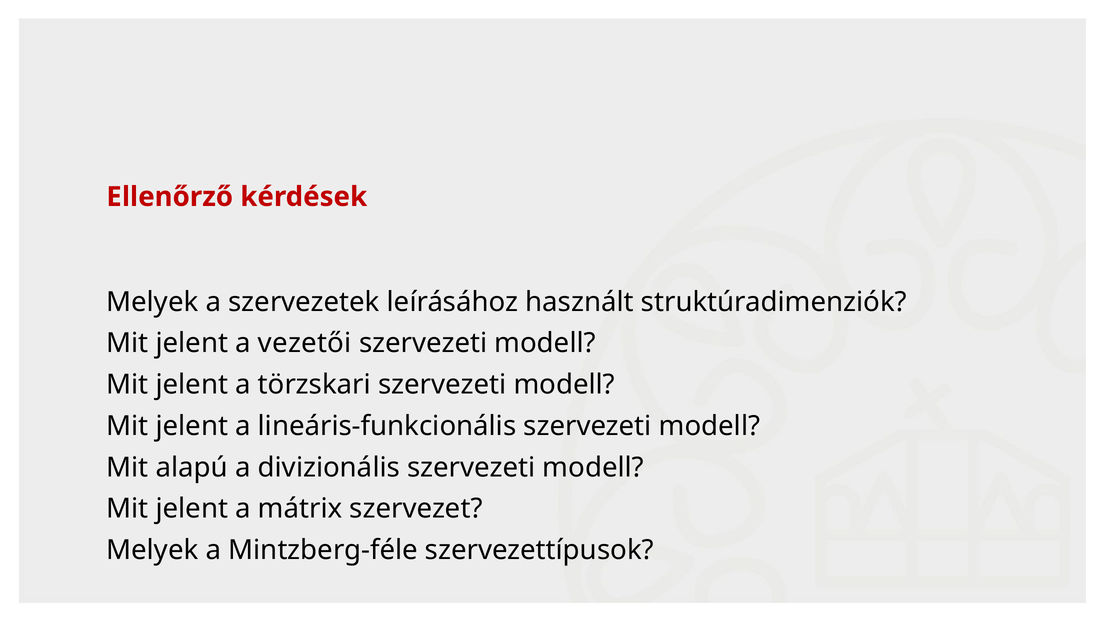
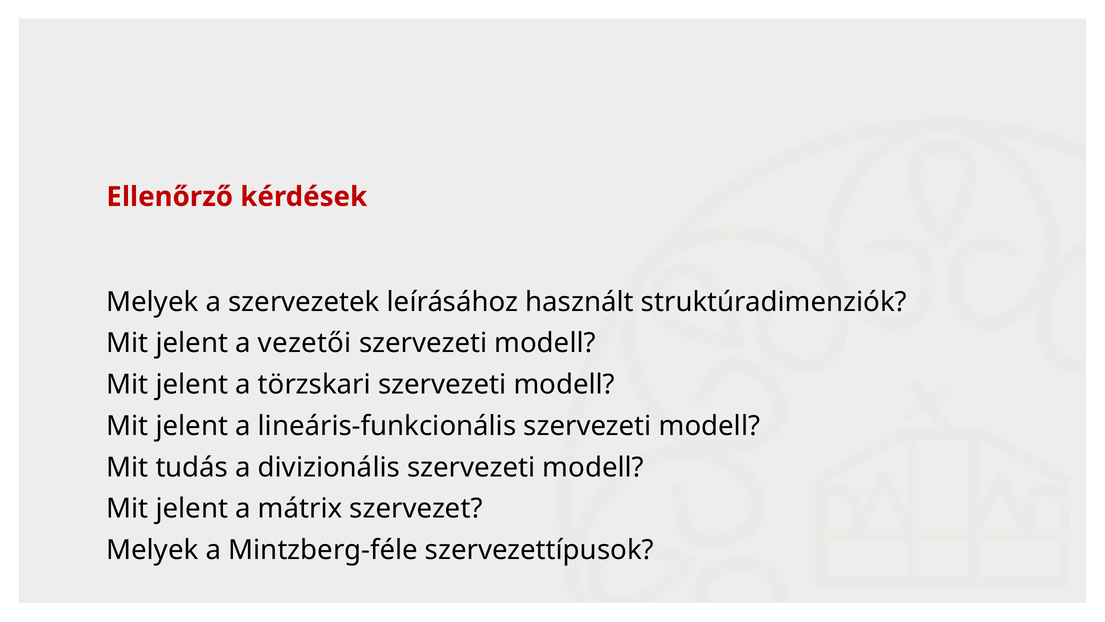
alapú: alapú -> tudás (192, 467)
